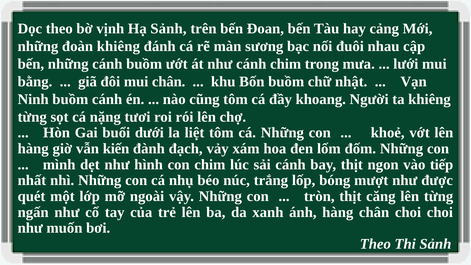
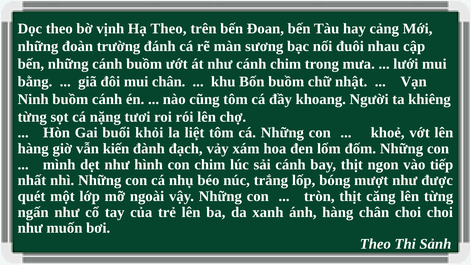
Hạ Sảnh: Sảnh -> Theo (169, 29)
đoàn khiêng: khiêng -> trường (118, 46)
dưới: dưới -> khỏi (149, 133)
